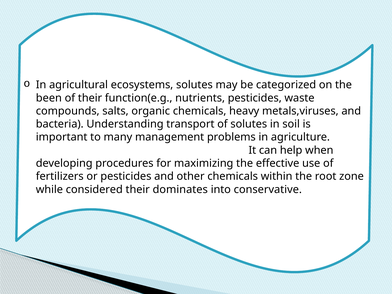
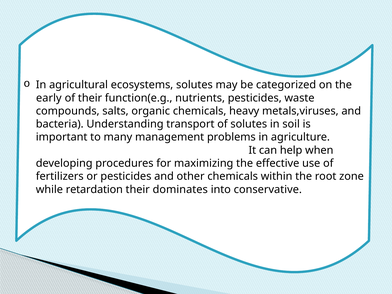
been: been -> early (49, 98)
considered: considered -> retardation (94, 189)
